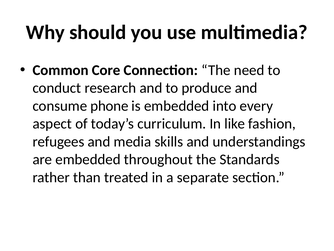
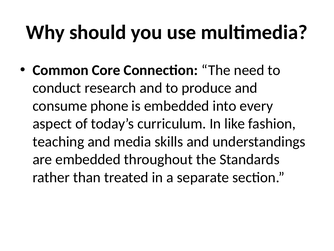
refugees: refugees -> teaching (58, 141)
